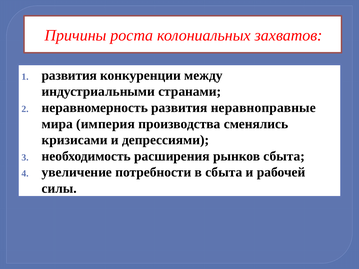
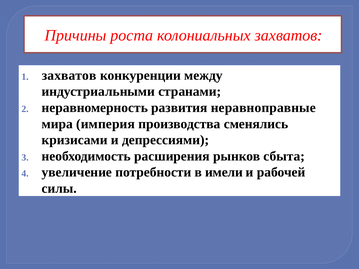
развития: развития -> захватов (69, 75)
в сбыта: сбыта -> имели (224, 172)
